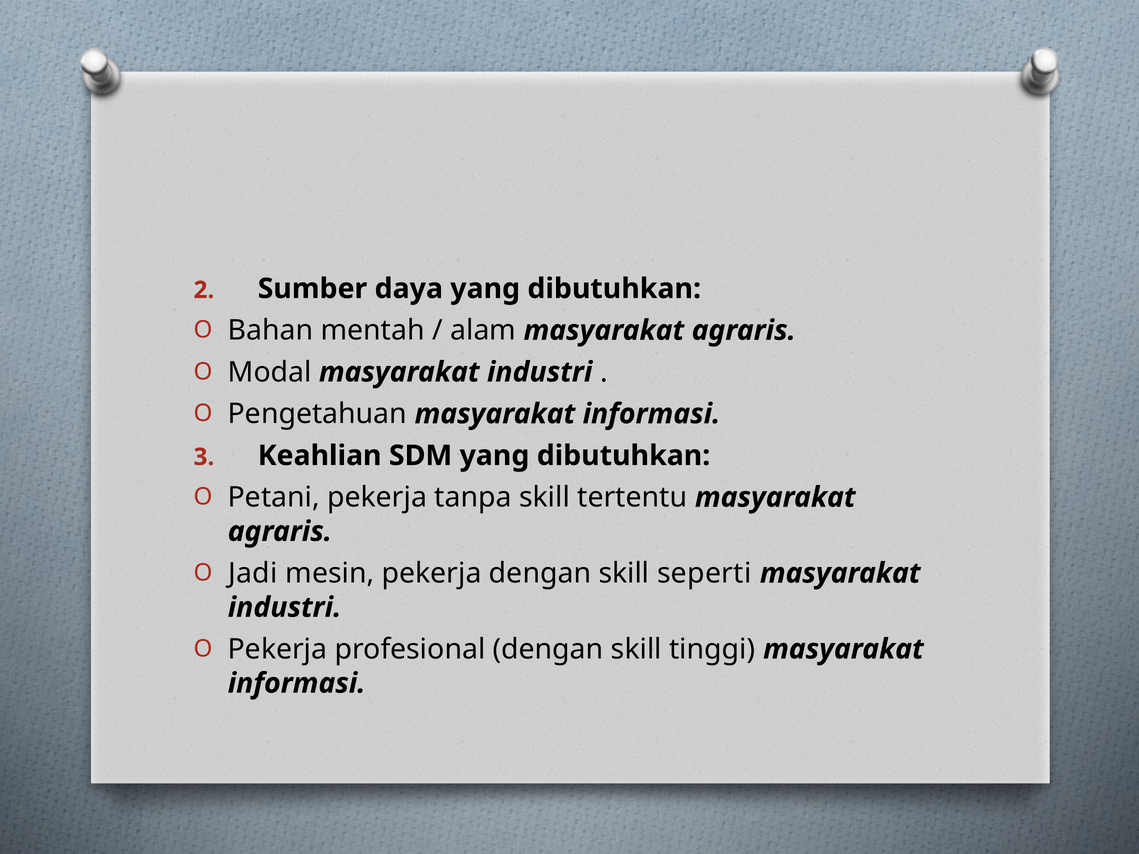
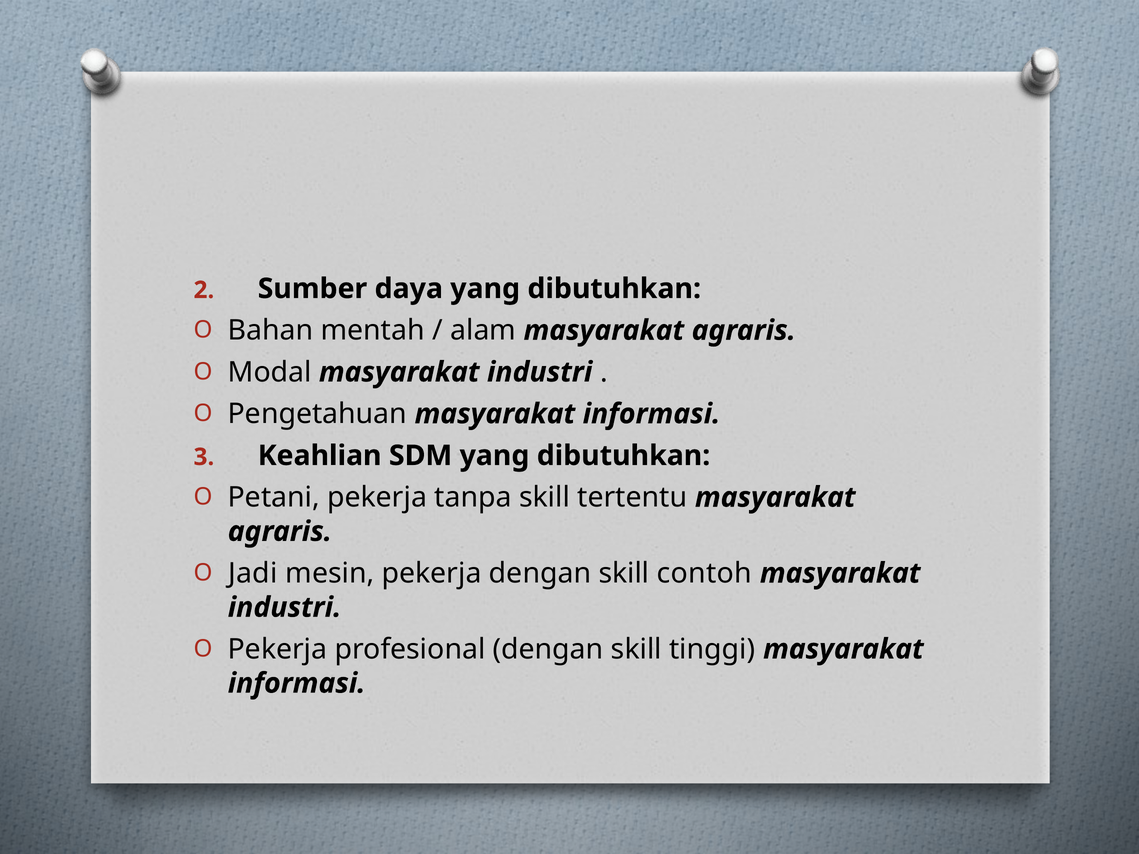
seperti: seperti -> contoh (704, 573)
